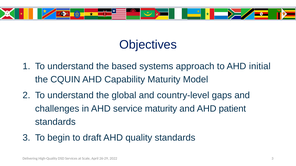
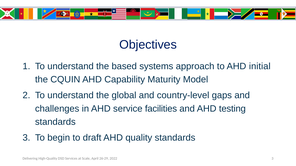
service maturity: maturity -> facilities (161, 109)
patient: patient -> testing (232, 109)
